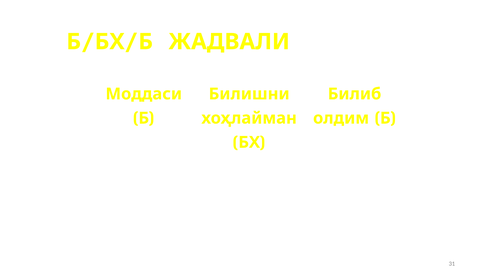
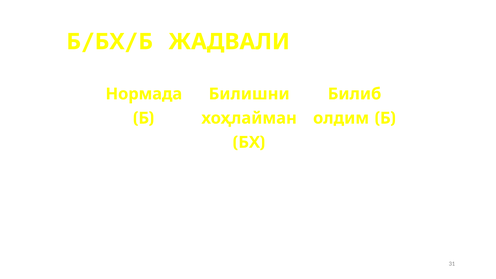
Моддаси: Моддаси -> Нормада (144, 94)
